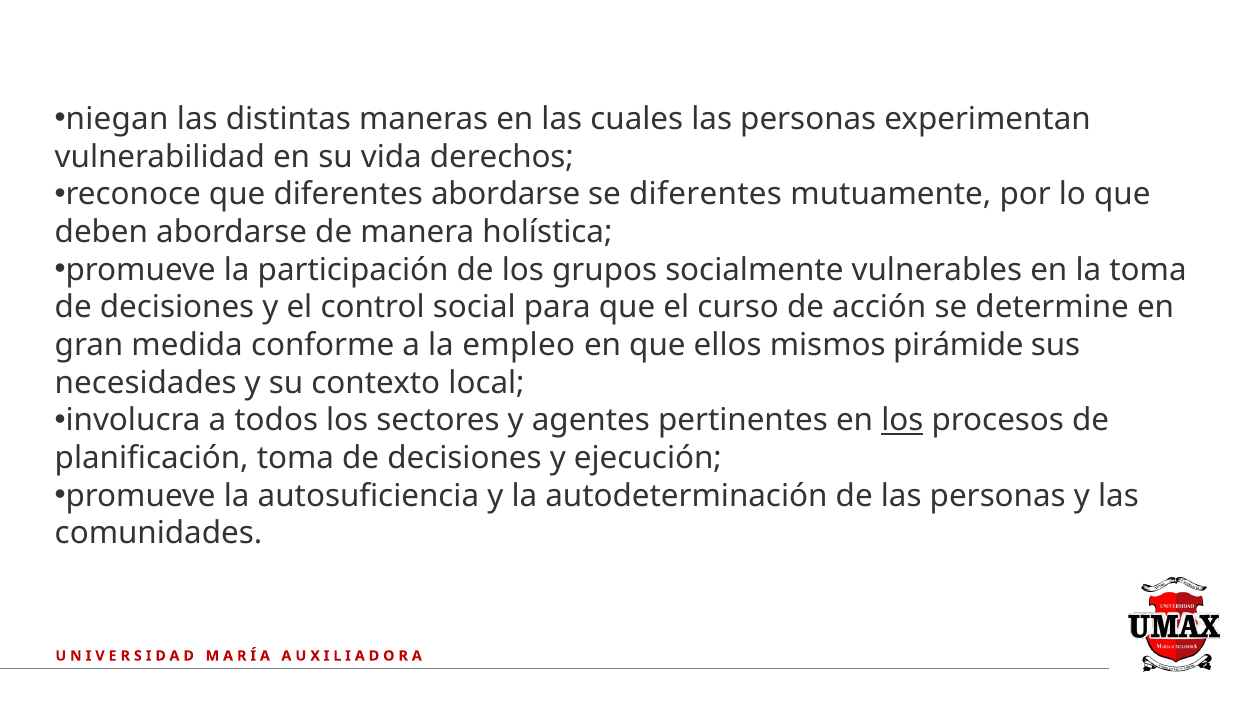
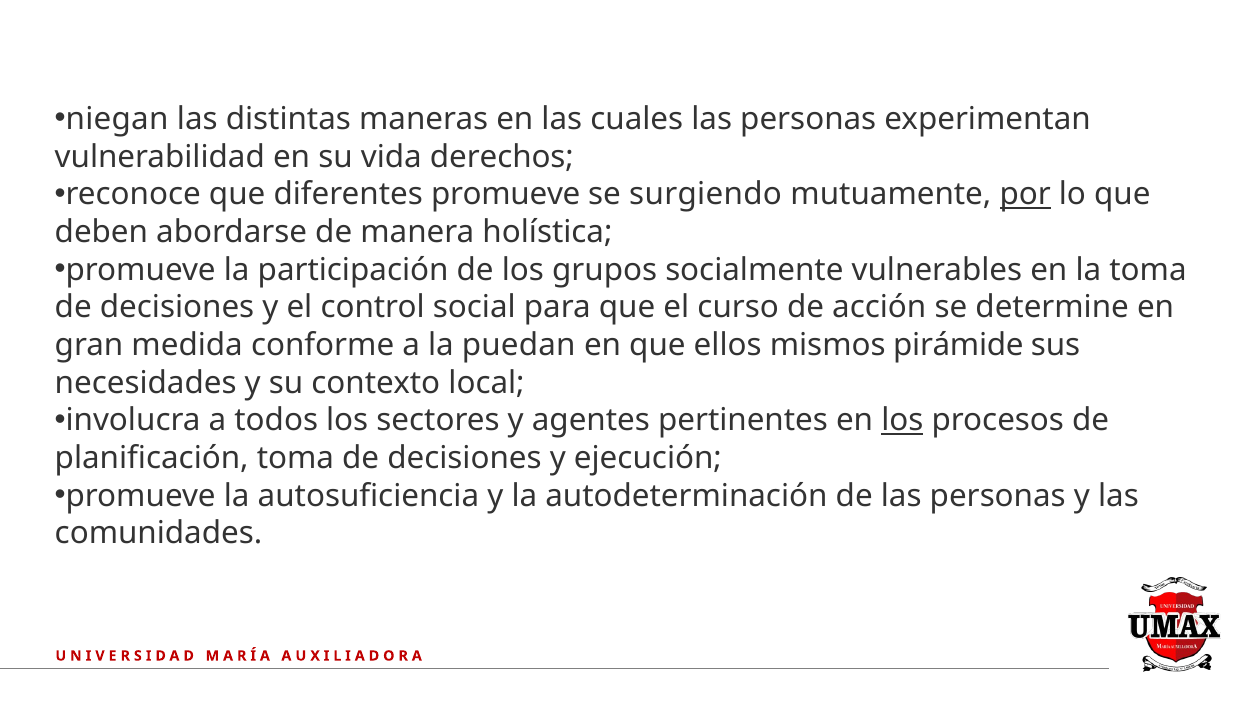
diferentes abordarse: abordarse -> promueve (506, 195)
se diferentes: diferentes -> surgiendo (706, 195)
por underline: none -> present (1025, 195)
empleo: empleo -> puedan (519, 345)
